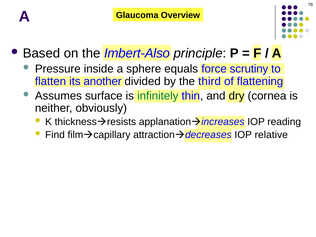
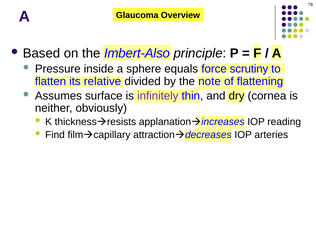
another: another -> relative (102, 81)
third: third -> note (210, 81)
infinitely colour: green -> purple (158, 96)
relative: relative -> arteries (271, 135)
